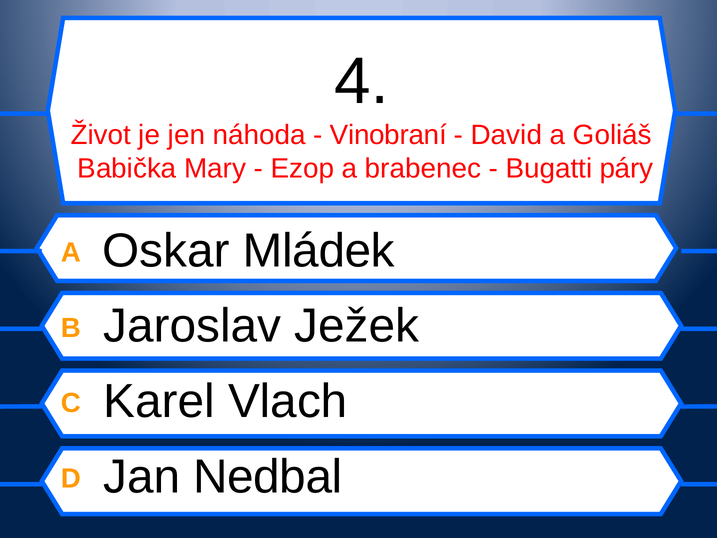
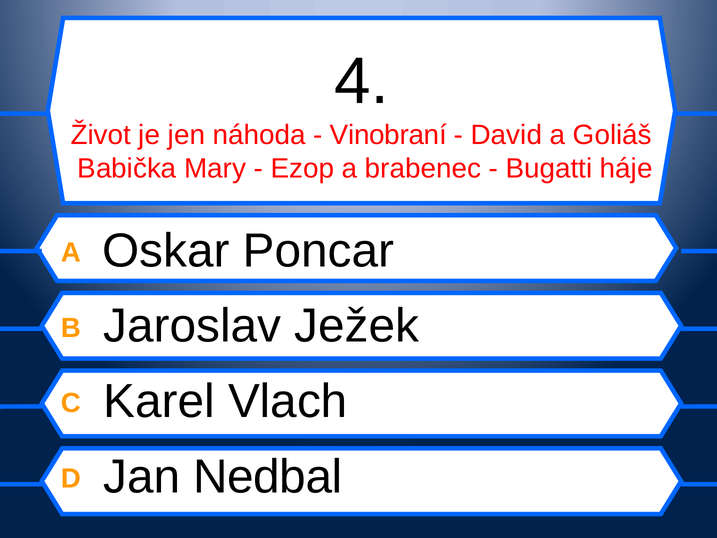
páry: páry -> háje (626, 169)
Mládek: Mládek -> Poncar (319, 251)
